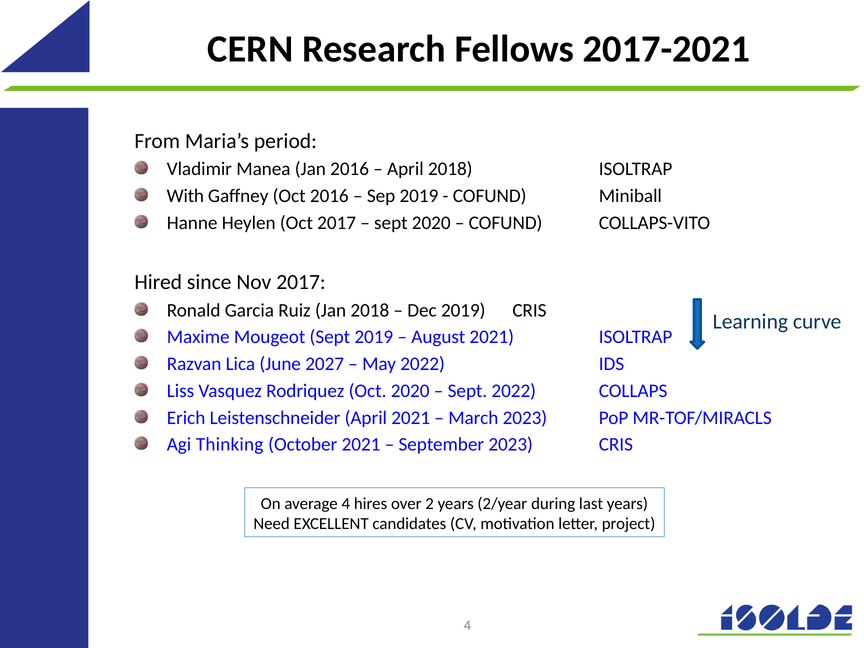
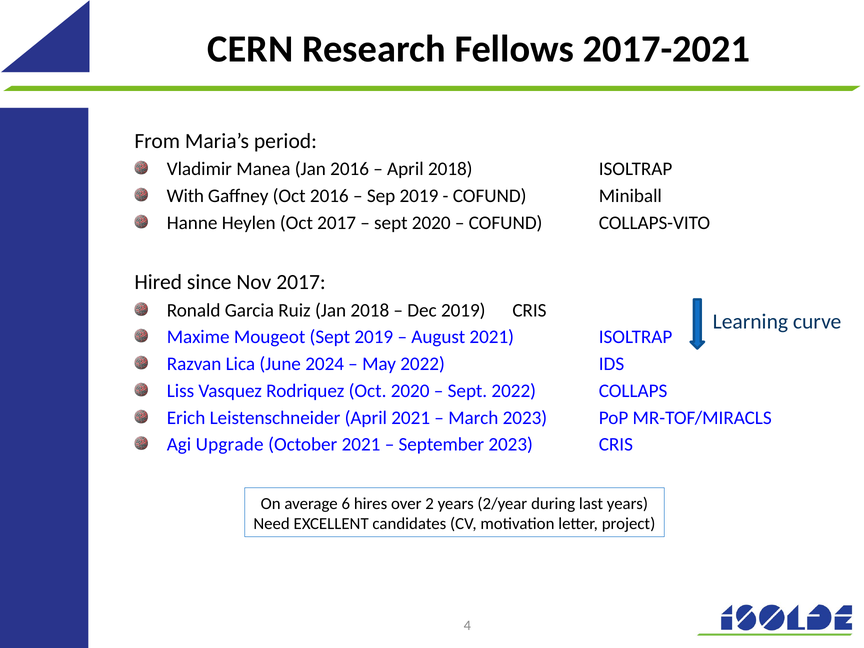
2027: 2027 -> 2024 (325, 364)
Thinking: Thinking -> Upgrade (230, 445)
average 4: 4 -> 6 (346, 503)
